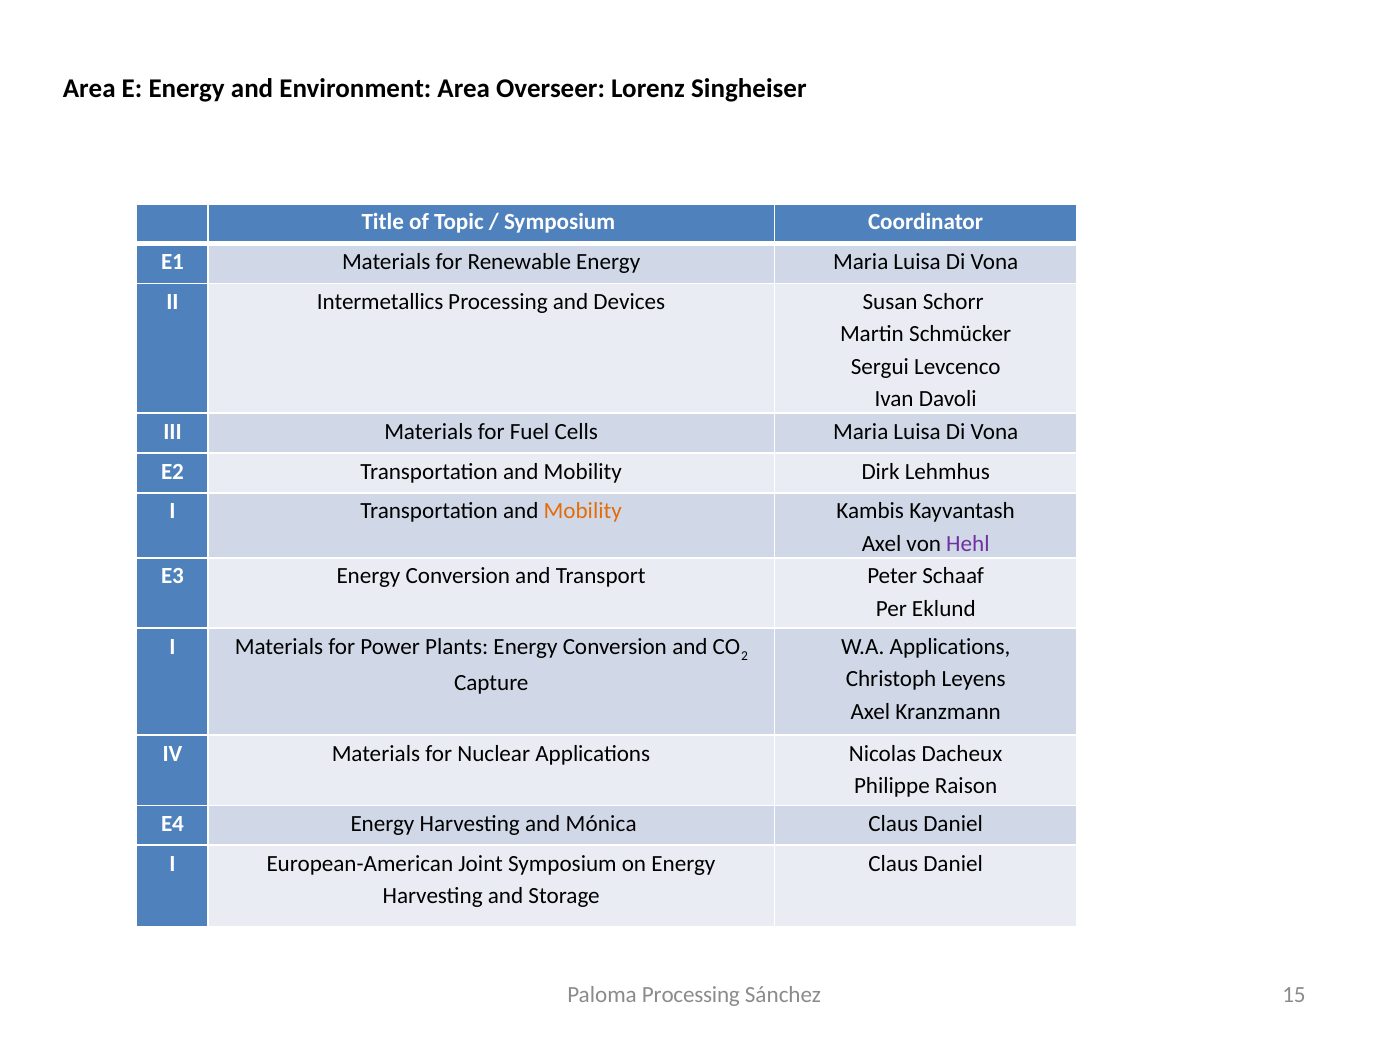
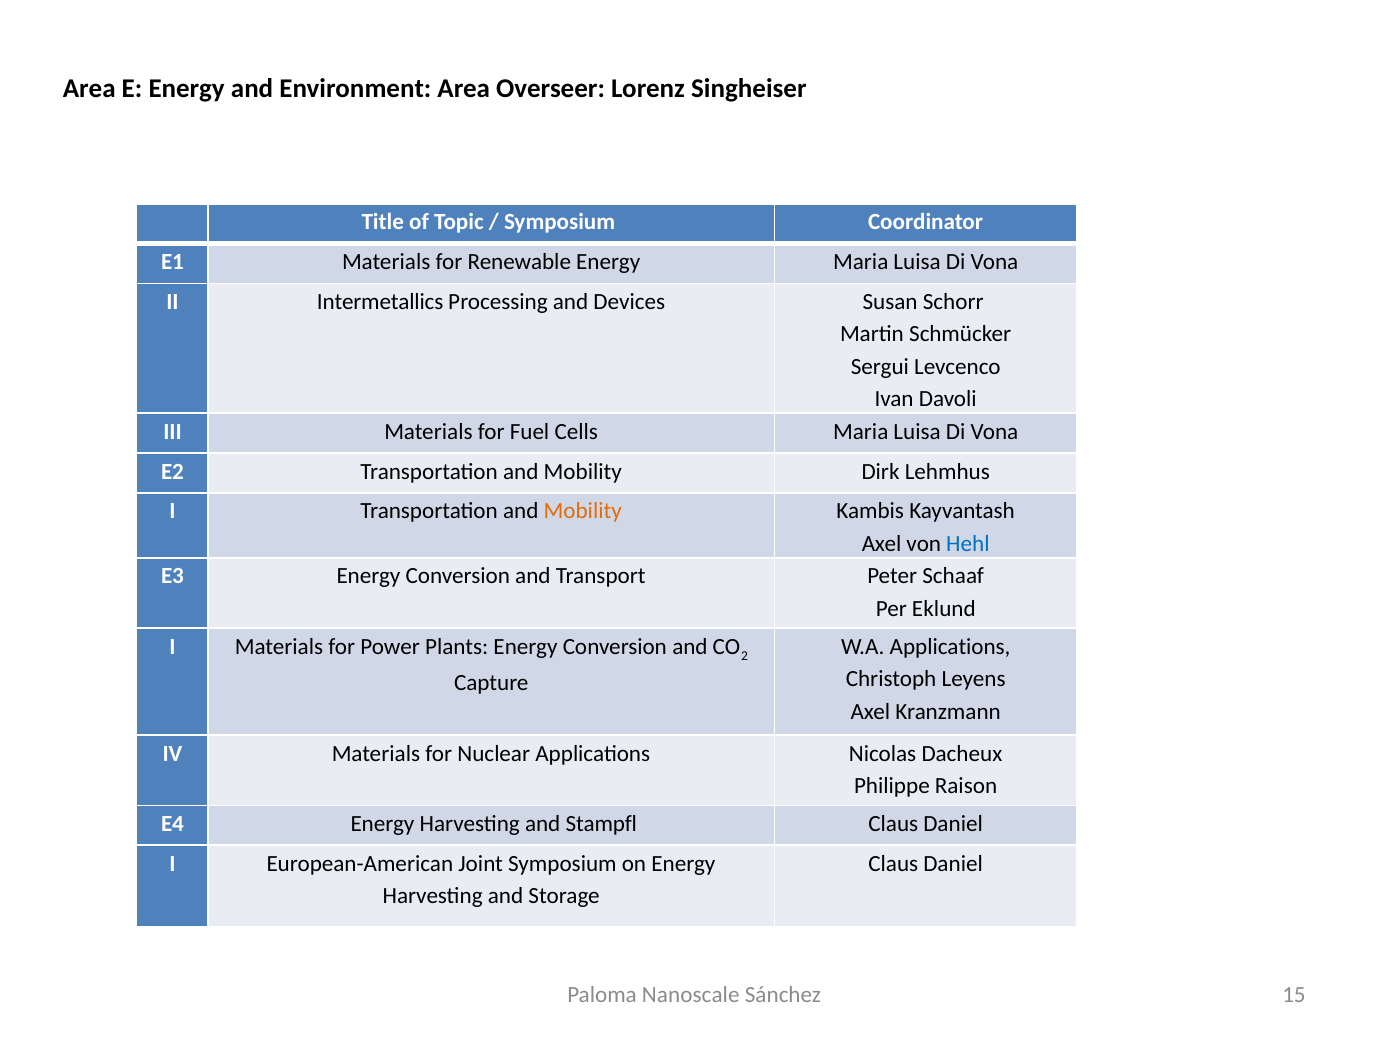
Hehl colour: purple -> blue (968, 544)
Mónica: Mónica -> Stampfl (601, 824)
Paloma Processing: Processing -> Nanoscale (691, 995)
